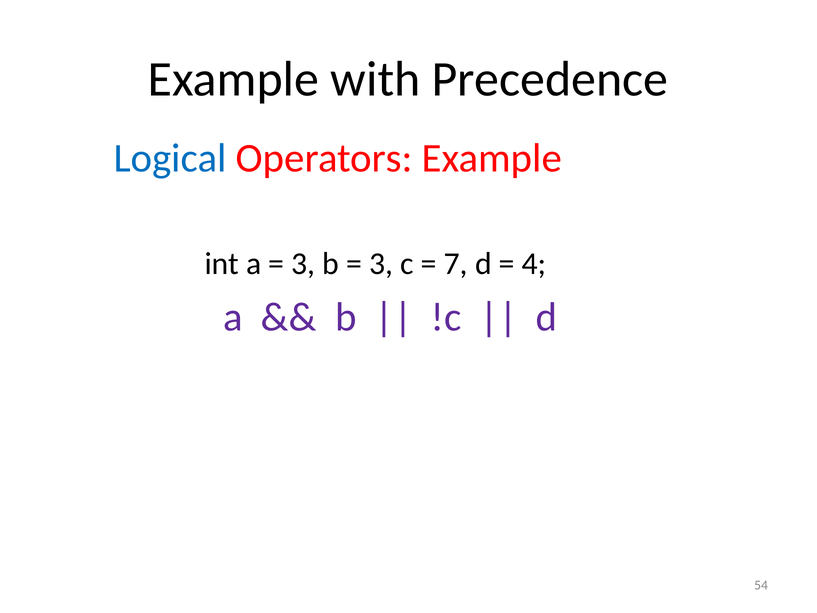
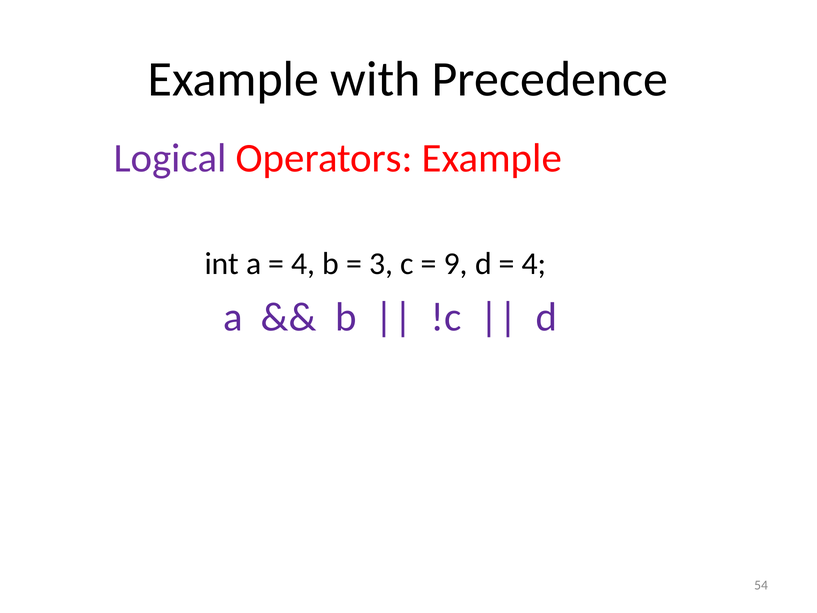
Logical colour: blue -> purple (170, 158)
3: 3 -> 4 (303, 264)
7: 7 -> 9 (456, 264)
